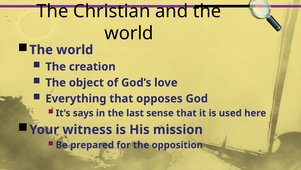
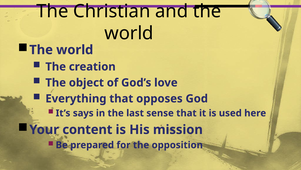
witness: witness -> content (87, 129)
